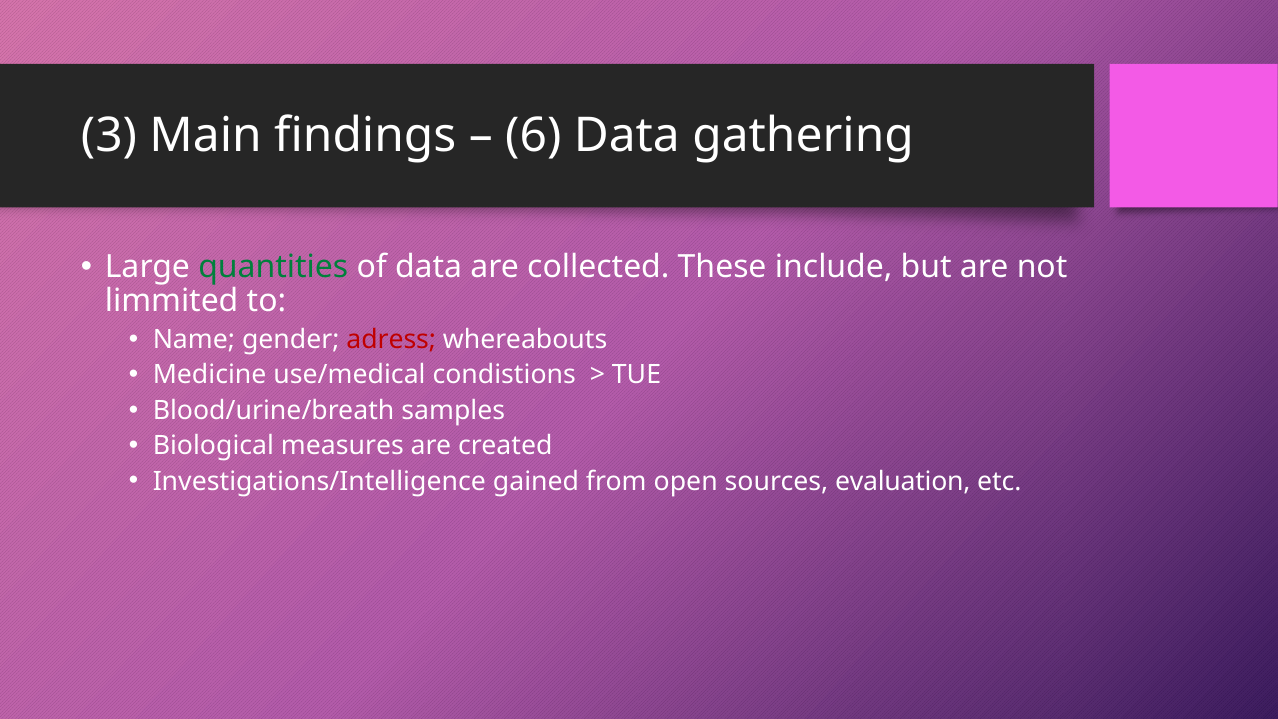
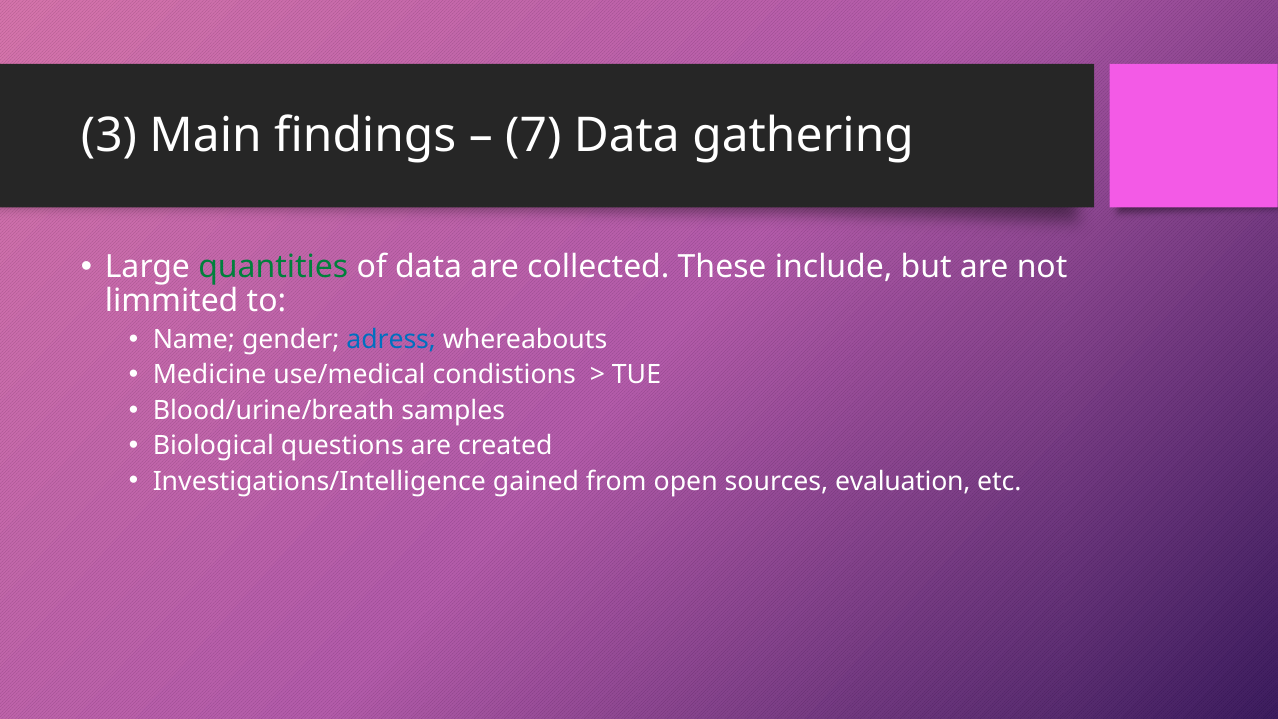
6: 6 -> 7 (533, 135)
adress colour: red -> blue (391, 340)
measures: measures -> questions (342, 446)
